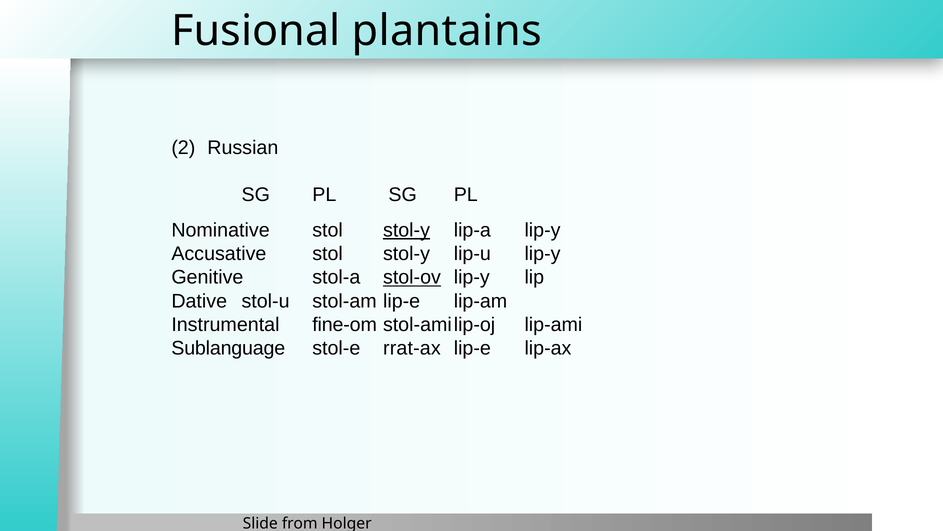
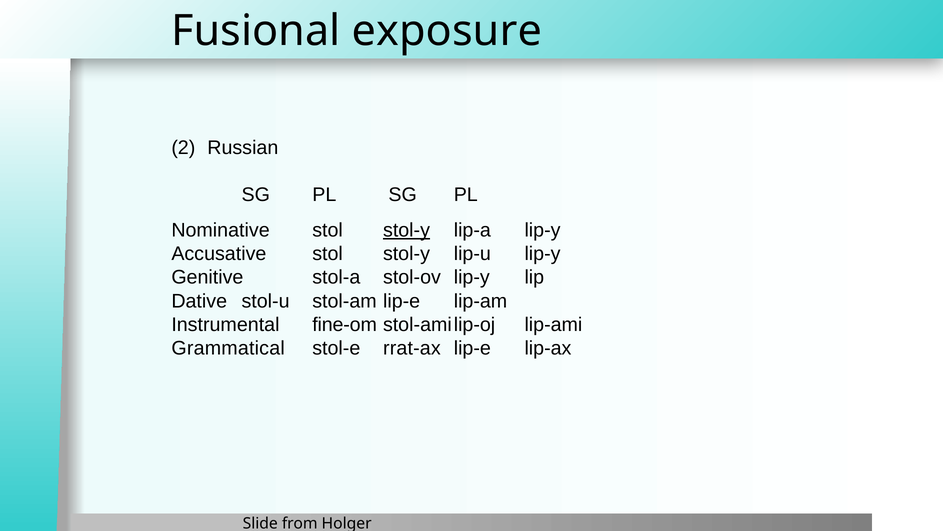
plantains: plantains -> exposure (447, 31)
stol-ov underline: present -> none (412, 277)
Sublanguage: Sublanguage -> Grammatical (228, 348)
